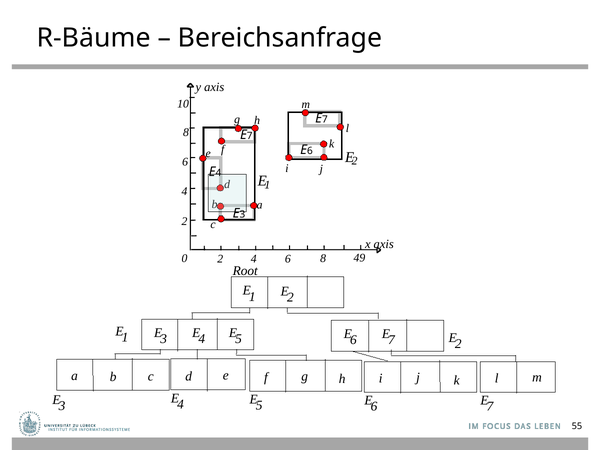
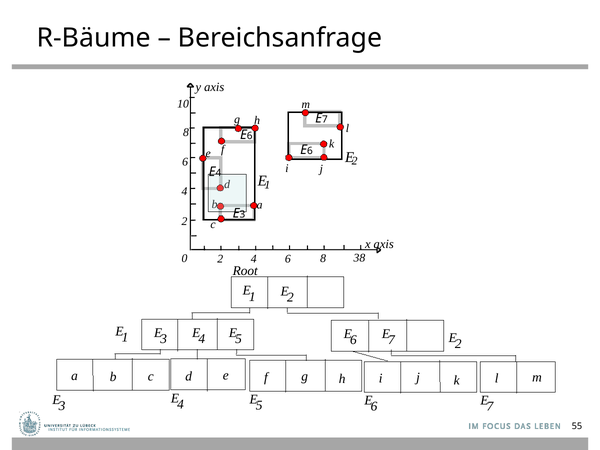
7: 7 -> 6 (250, 136)
49: 49 -> 38 (359, 258)
